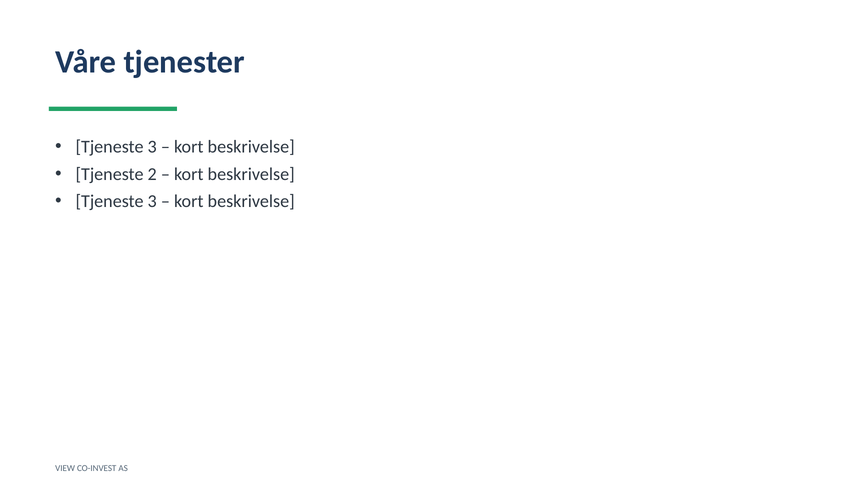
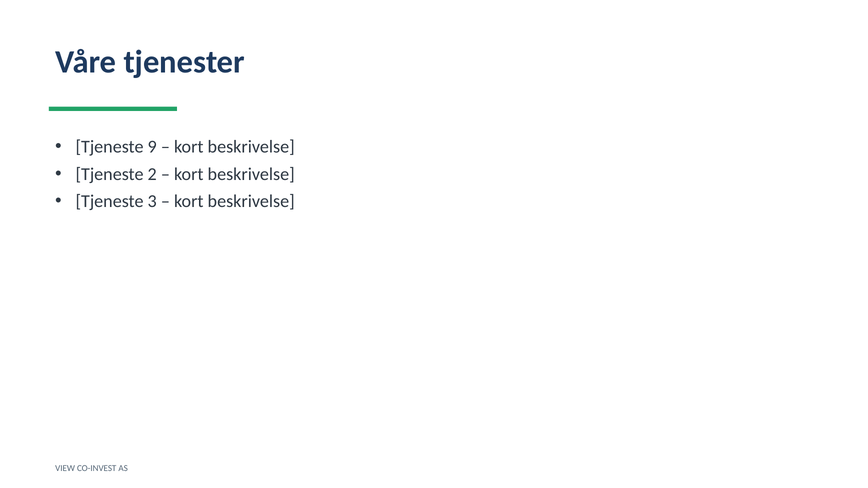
3: 3 -> 9 (152, 147)
